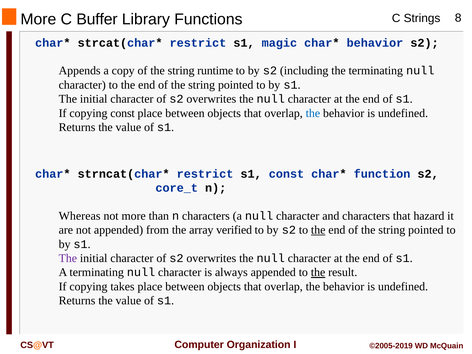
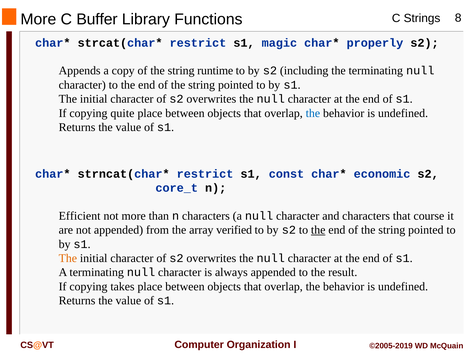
behavior: behavior -> properly (375, 43)
copying const: const -> quite (122, 113)
function: function -> economic (382, 174)
Whereas: Whereas -> Efficient (80, 216)
hazard: hazard -> course (429, 216)
The colour: purple -> orange (68, 258)
the underline: present -> none (318, 272)
